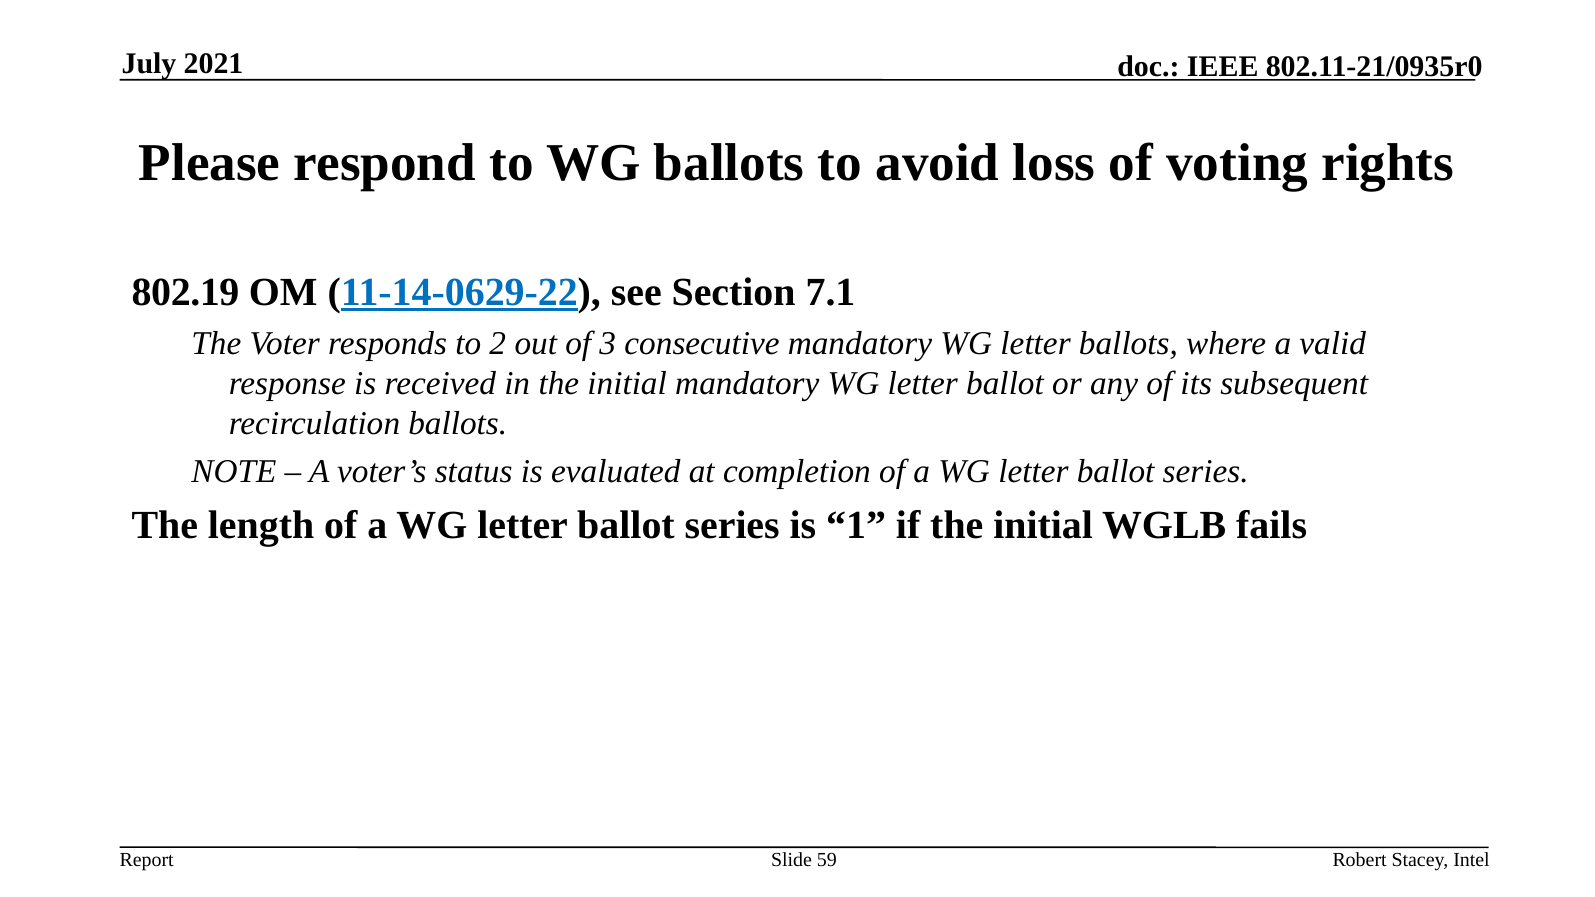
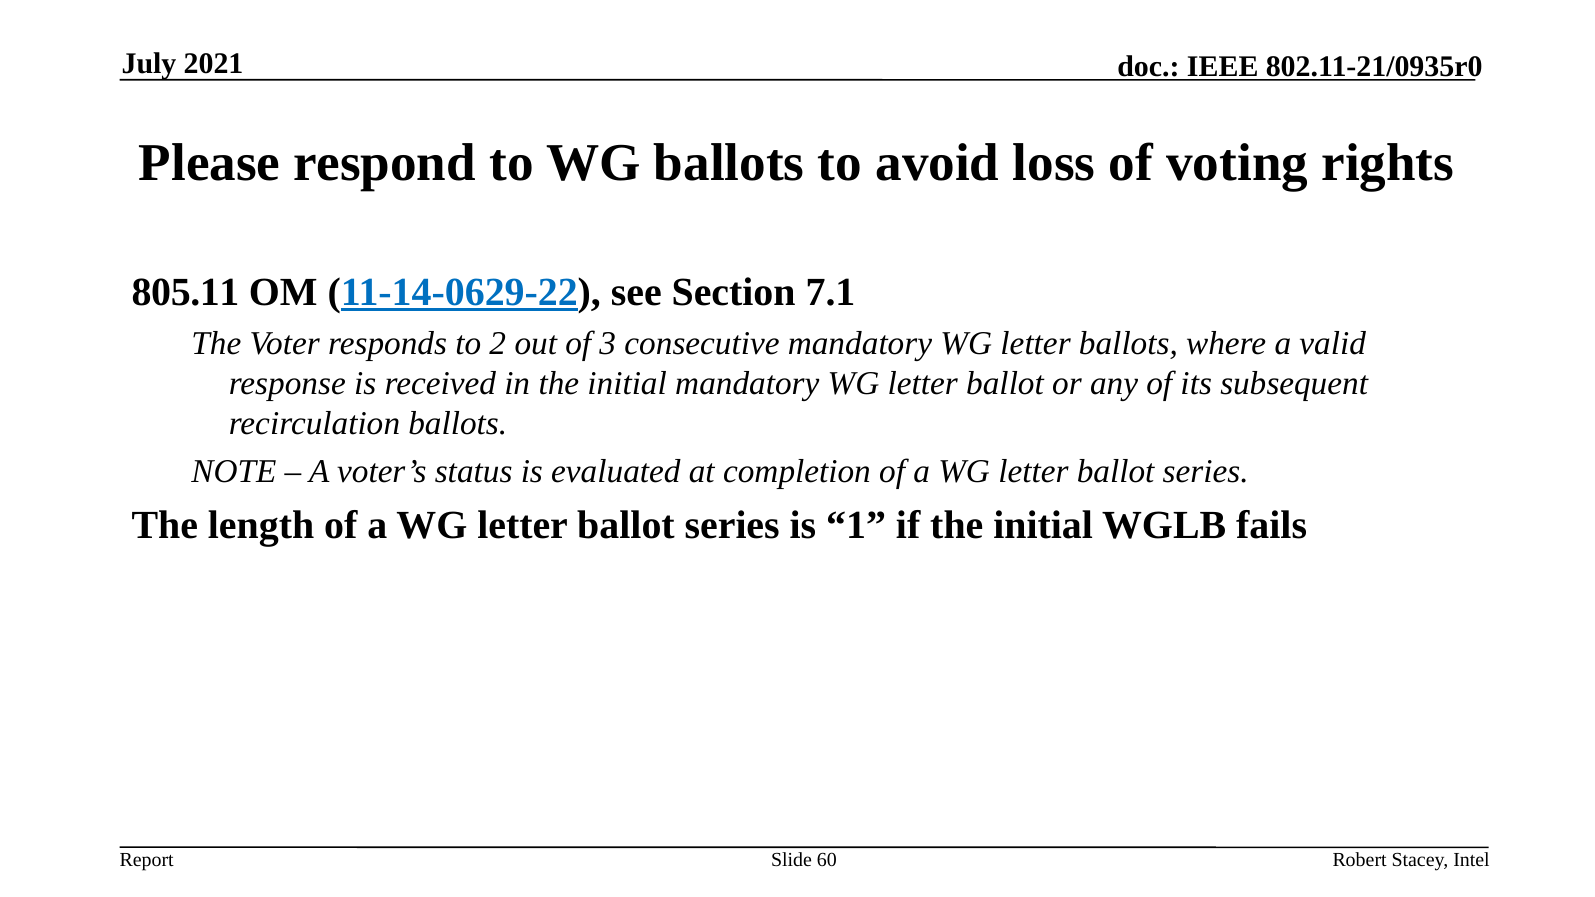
802.19: 802.19 -> 805.11 (186, 292)
59: 59 -> 60 (827, 860)
